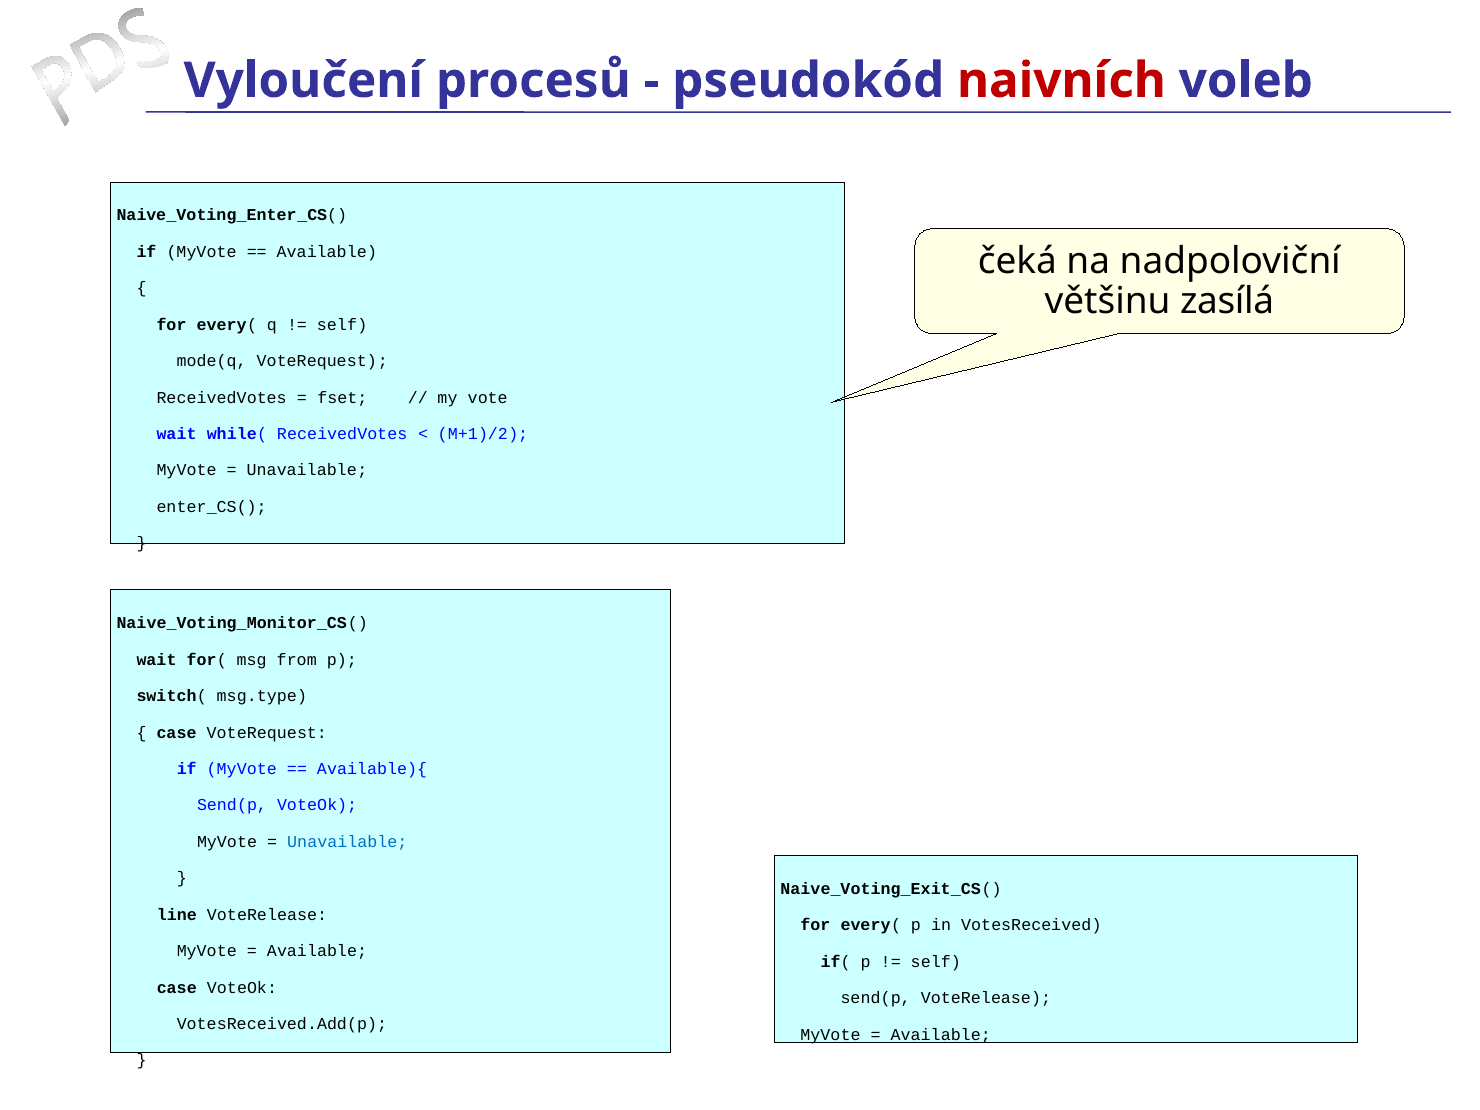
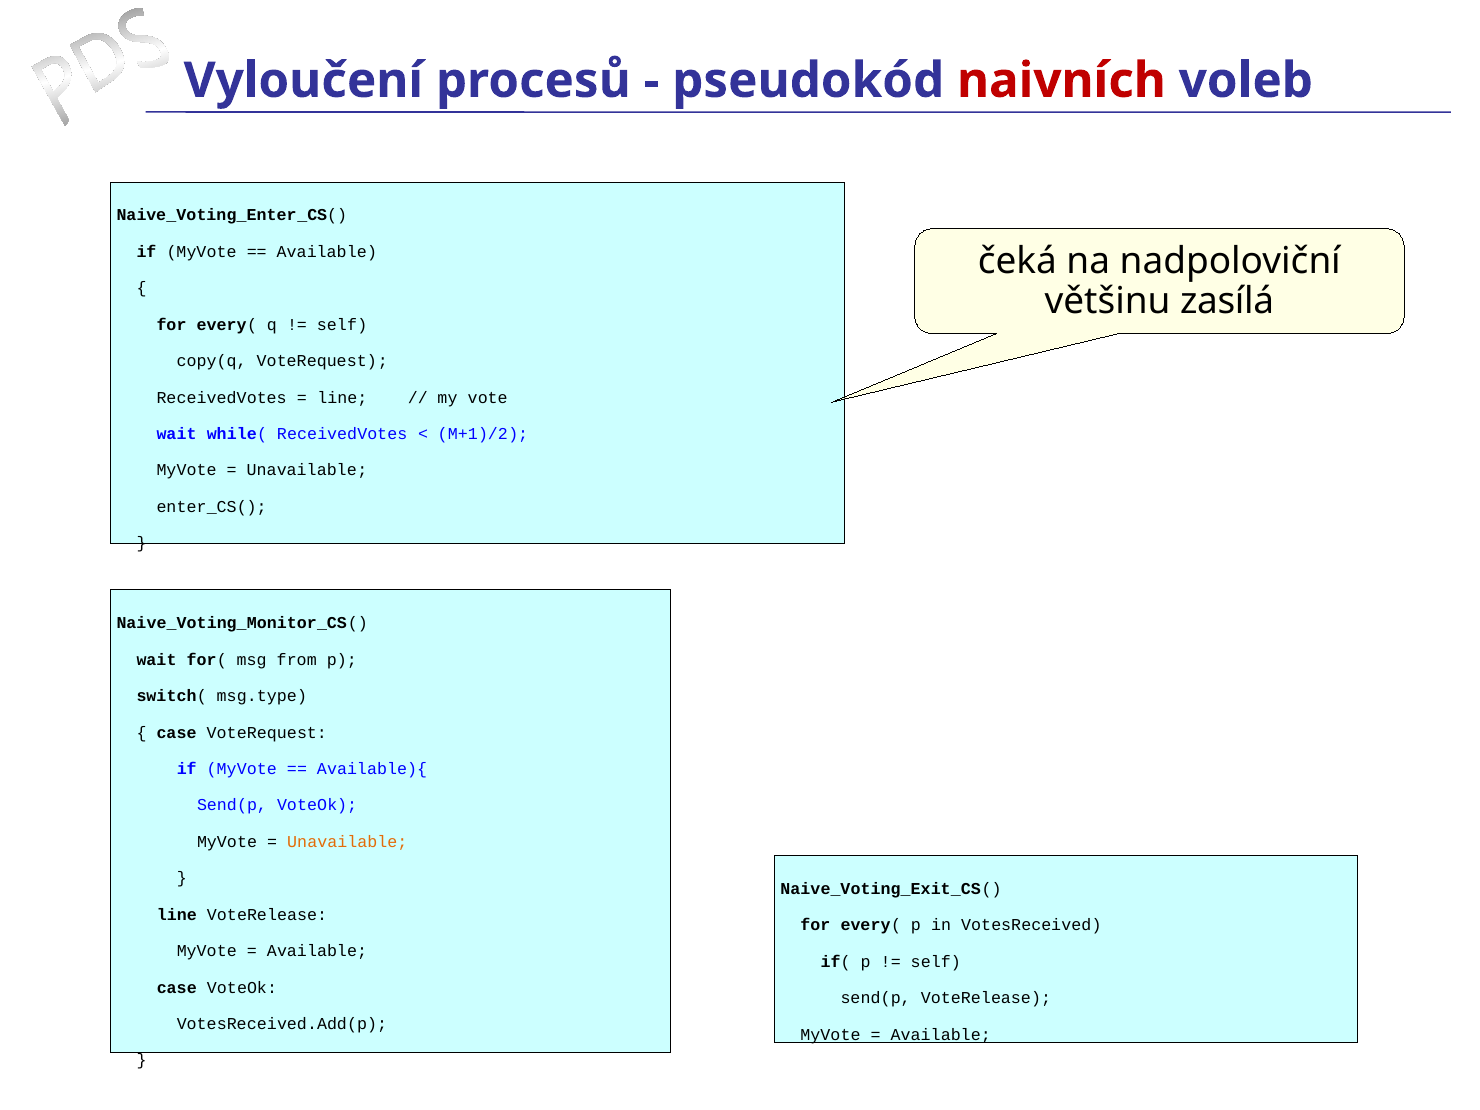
mode(q: mode(q -> copy(q (212, 361)
fset: fset -> line (342, 398)
Unavailable colour: blue -> orange (347, 842)
